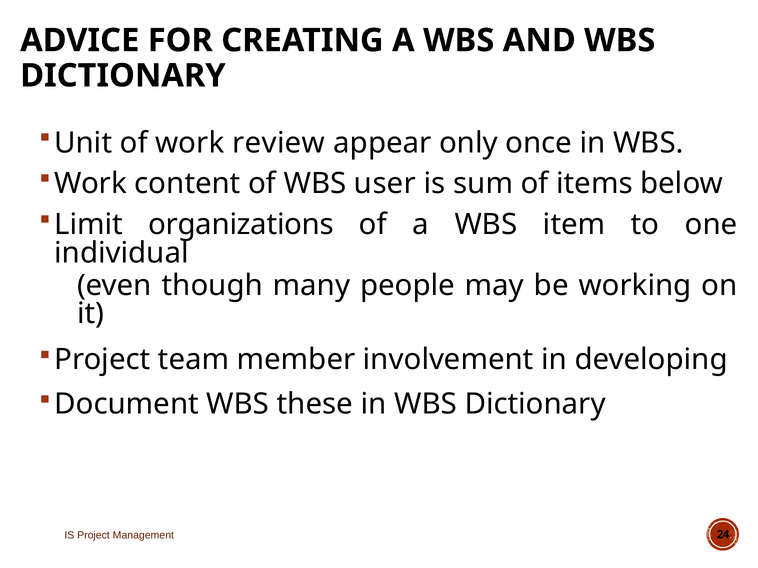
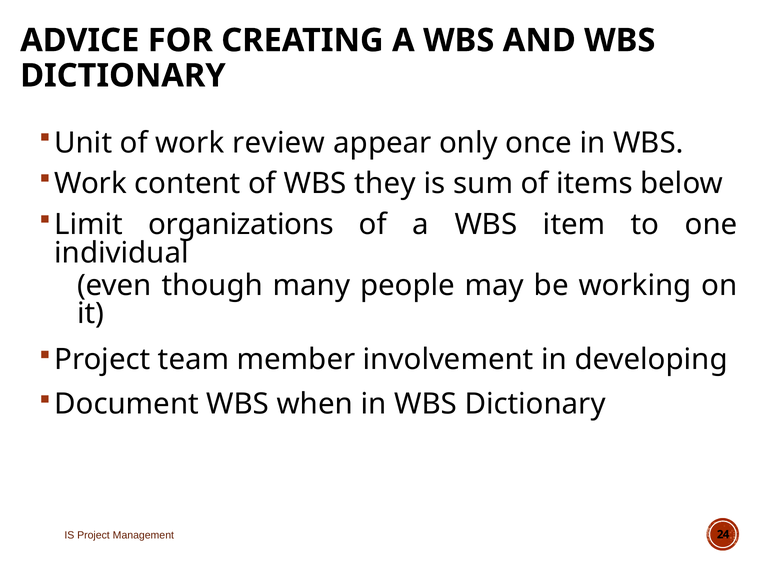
user: user -> they (385, 184)
these: these -> when (315, 404)
